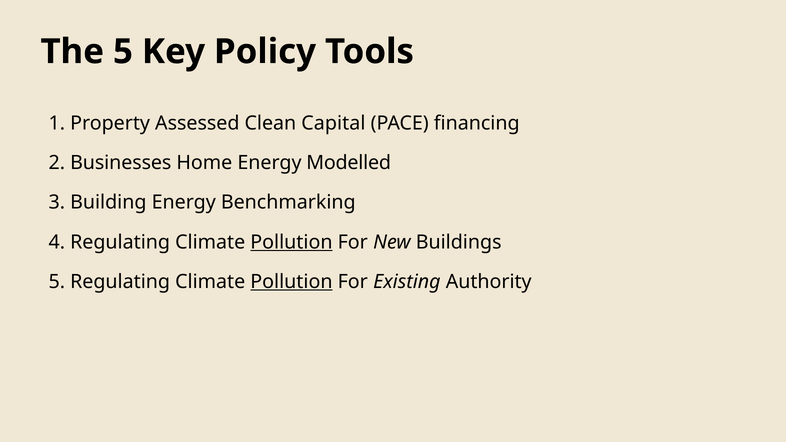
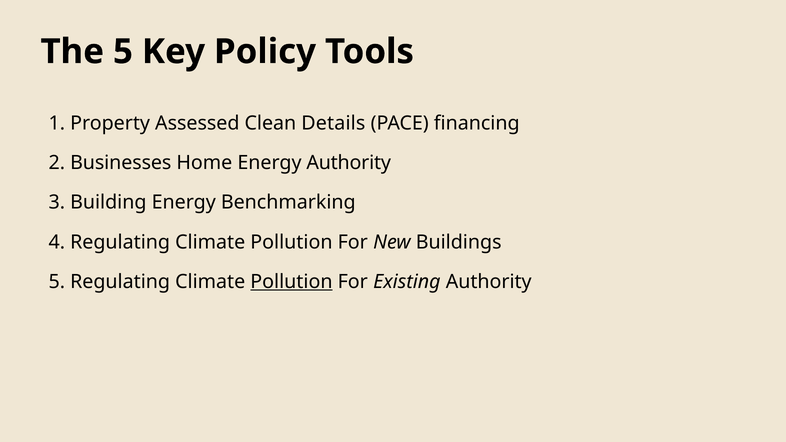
Capital: Capital -> Details (333, 123)
Energy Modelled: Modelled -> Authority (349, 163)
Pollution underline: present -> none (291, 242)
